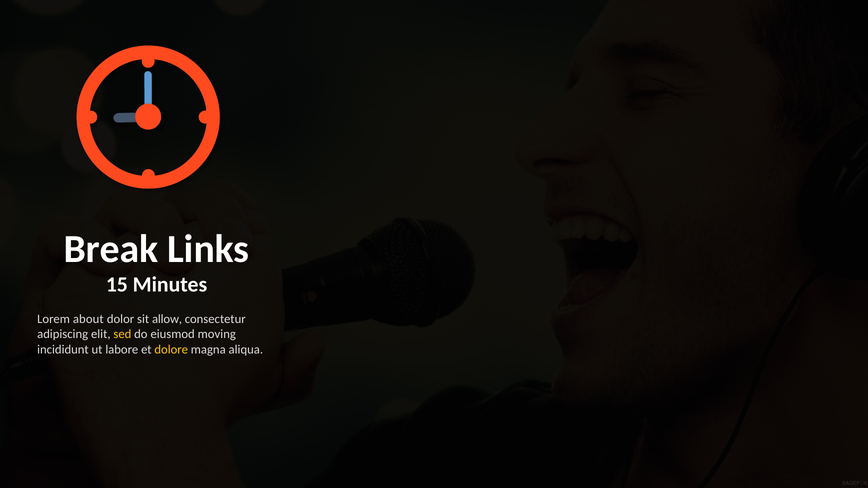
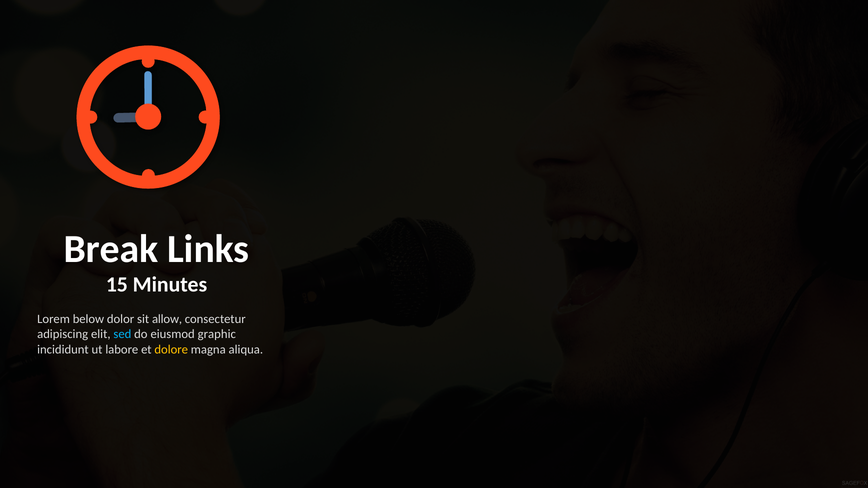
about: about -> below (88, 319)
sed colour: yellow -> light blue (122, 334)
moving: moving -> graphic (217, 334)
